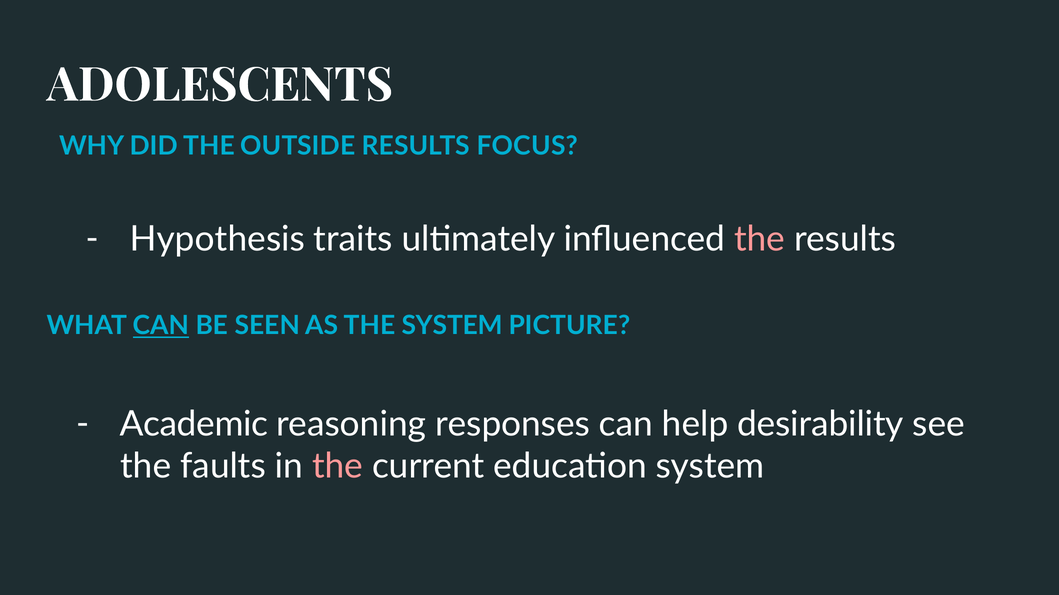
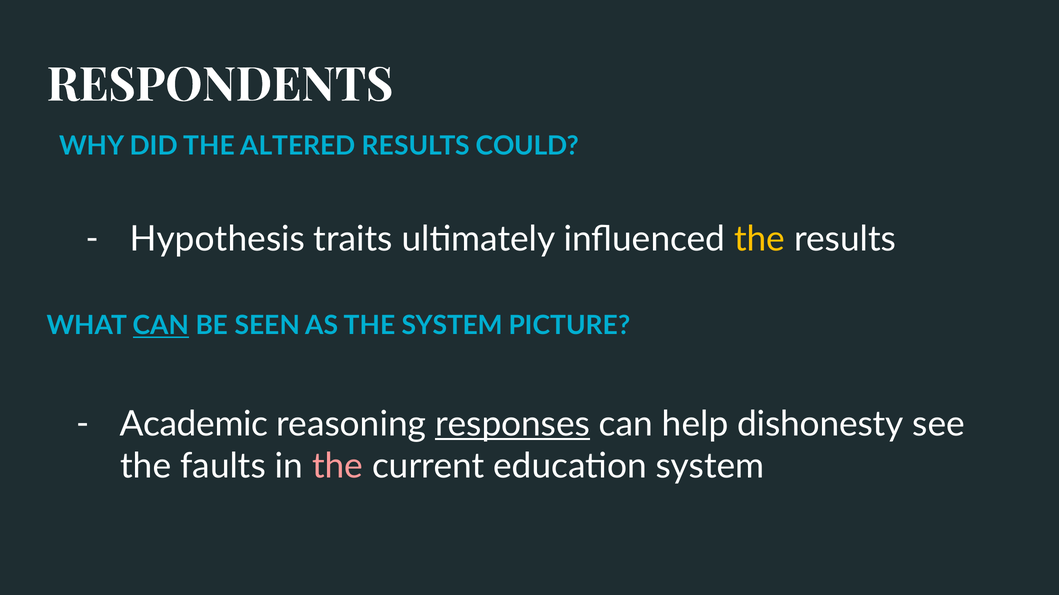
ADOLESCENTS: ADOLESCENTS -> RESPONDENTS (220, 85)
OUTSIDE: OUTSIDE -> ALTERED (298, 146)
FOCUS: FOCUS -> COULD (528, 146)
the colour: pink -> yellow (760, 240)
responses underline: none -> present (513, 424)
desirability: desirability -> dishonesty (820, 424)
